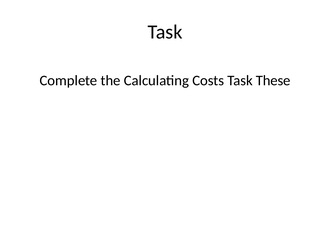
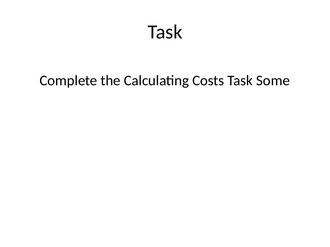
These: These -> Some (273, 81)
